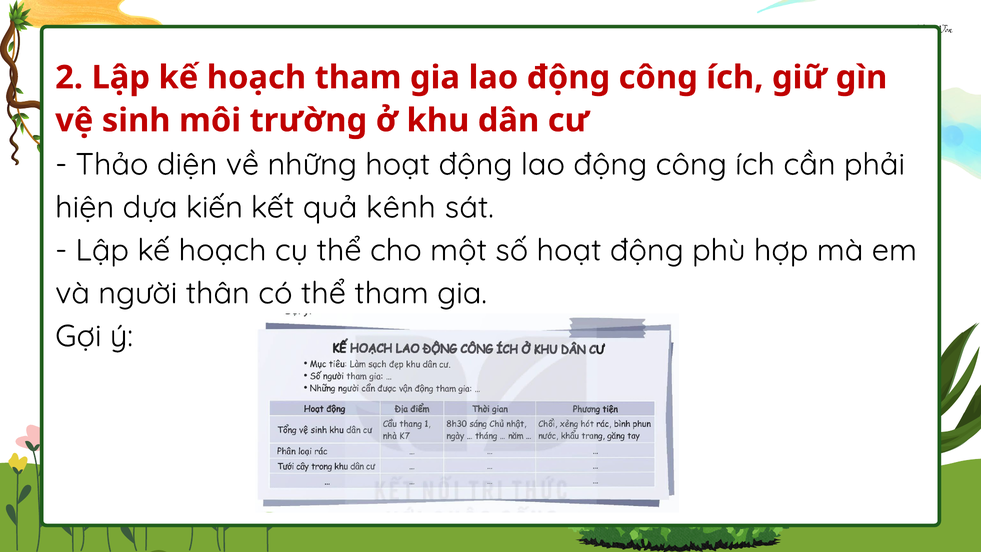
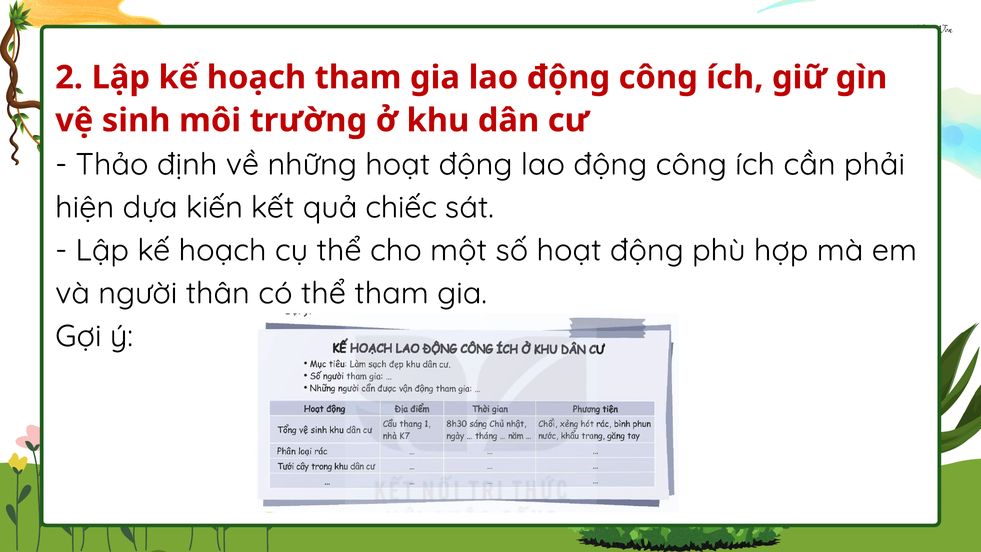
diện: diện -> định (187, 164)
kênh: kênh -> chiếc (401, 207)
